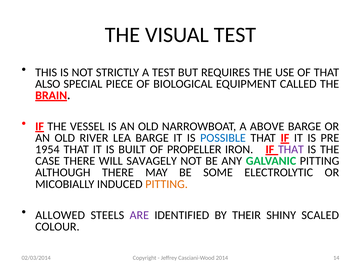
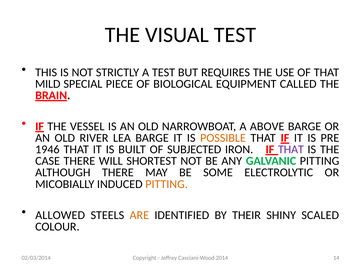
ALSO: ALSO -> MILD (48, 84)
POSSIBLE colour: blue -> orange (223, 138)
1954: 1954 -> 1946 (47, 150)
PROPELLER: PROPELLER -> SUBJECTED (194, 150)
SAVAGELY: SAVAGELY -> SHORTEST (152, 161)
ARE colour: purple -> orange (139, 216)
